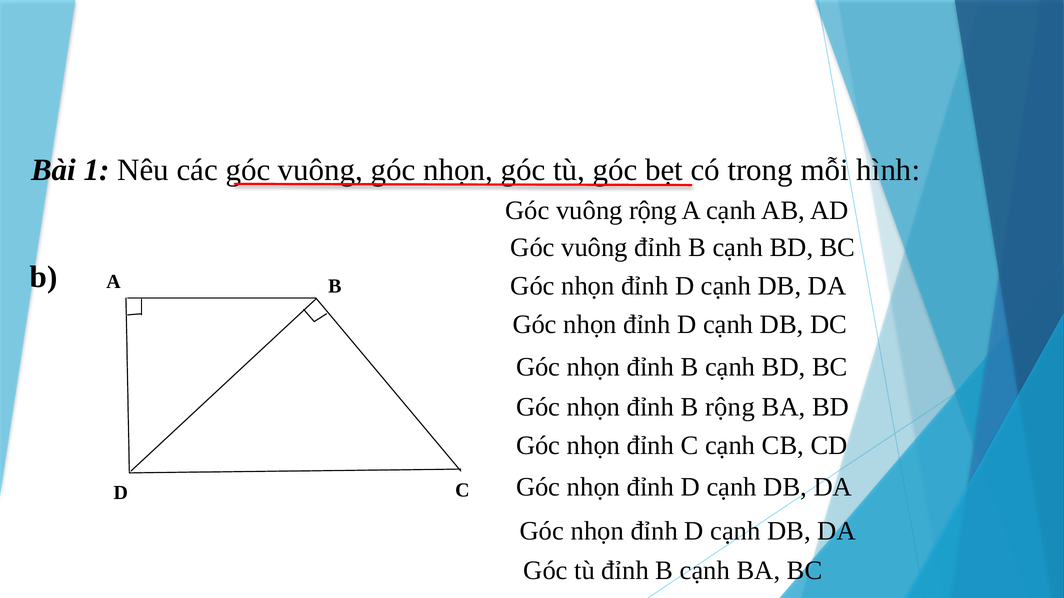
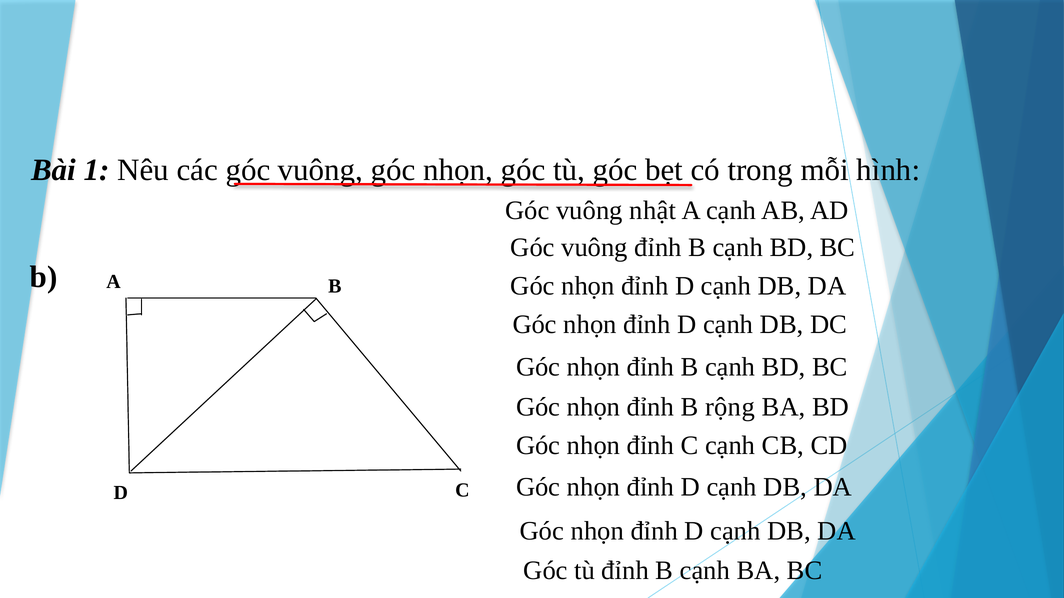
vuông rộng: rộng -> nhật (653, 211)
